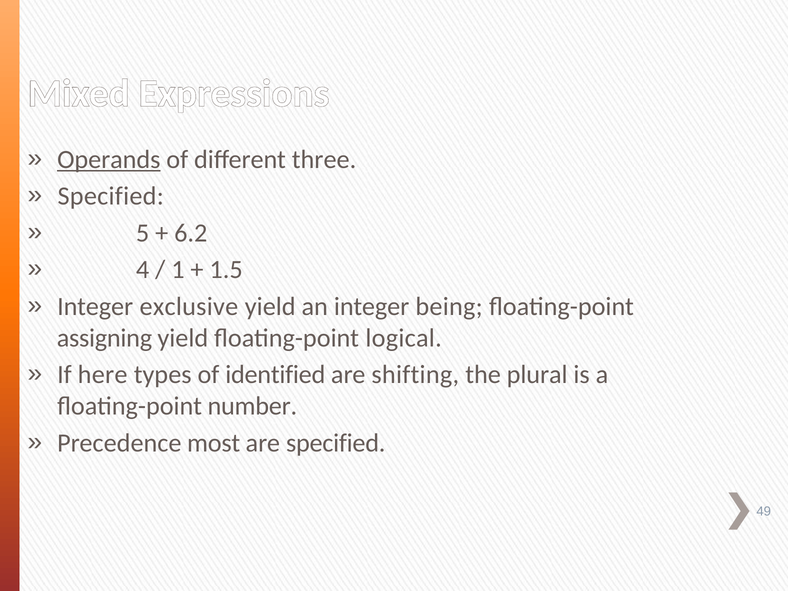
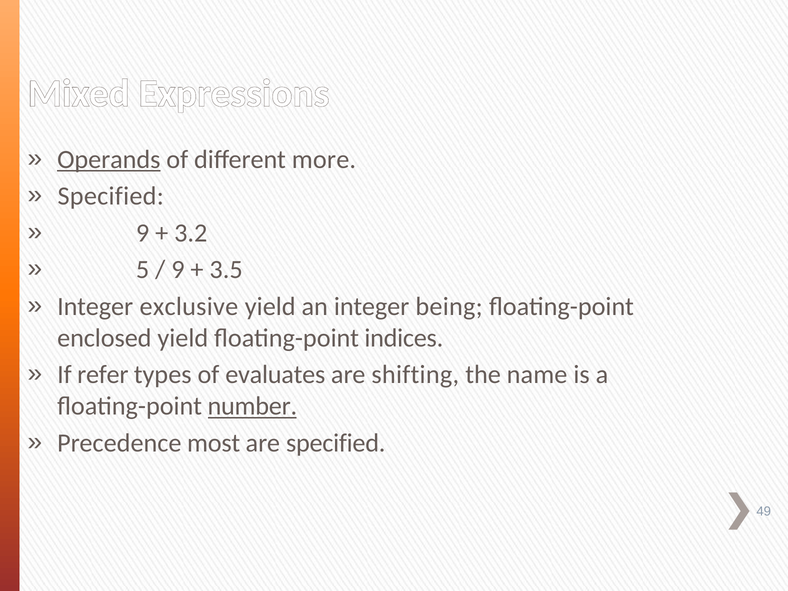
three: three -> more (324, 159)
5: 5 -> 9 (143, 233)
6.2: 6.2 -> 3.2 (191, 233)
4: 4 -> 5 (143, 270)
1: 1 -> 9 (178, 270)
1.5: 1.5 -> 3.5 (226, 270)
assigning: assigning -> enclosed (104, 338)
logical: logical -> indices (404, 338)
here: here -> refer (103, 375)
identified: identified -> evaluates (275, 375)
plural: plural -> name (537, 375)
number underline: none -> present (252, 406)
